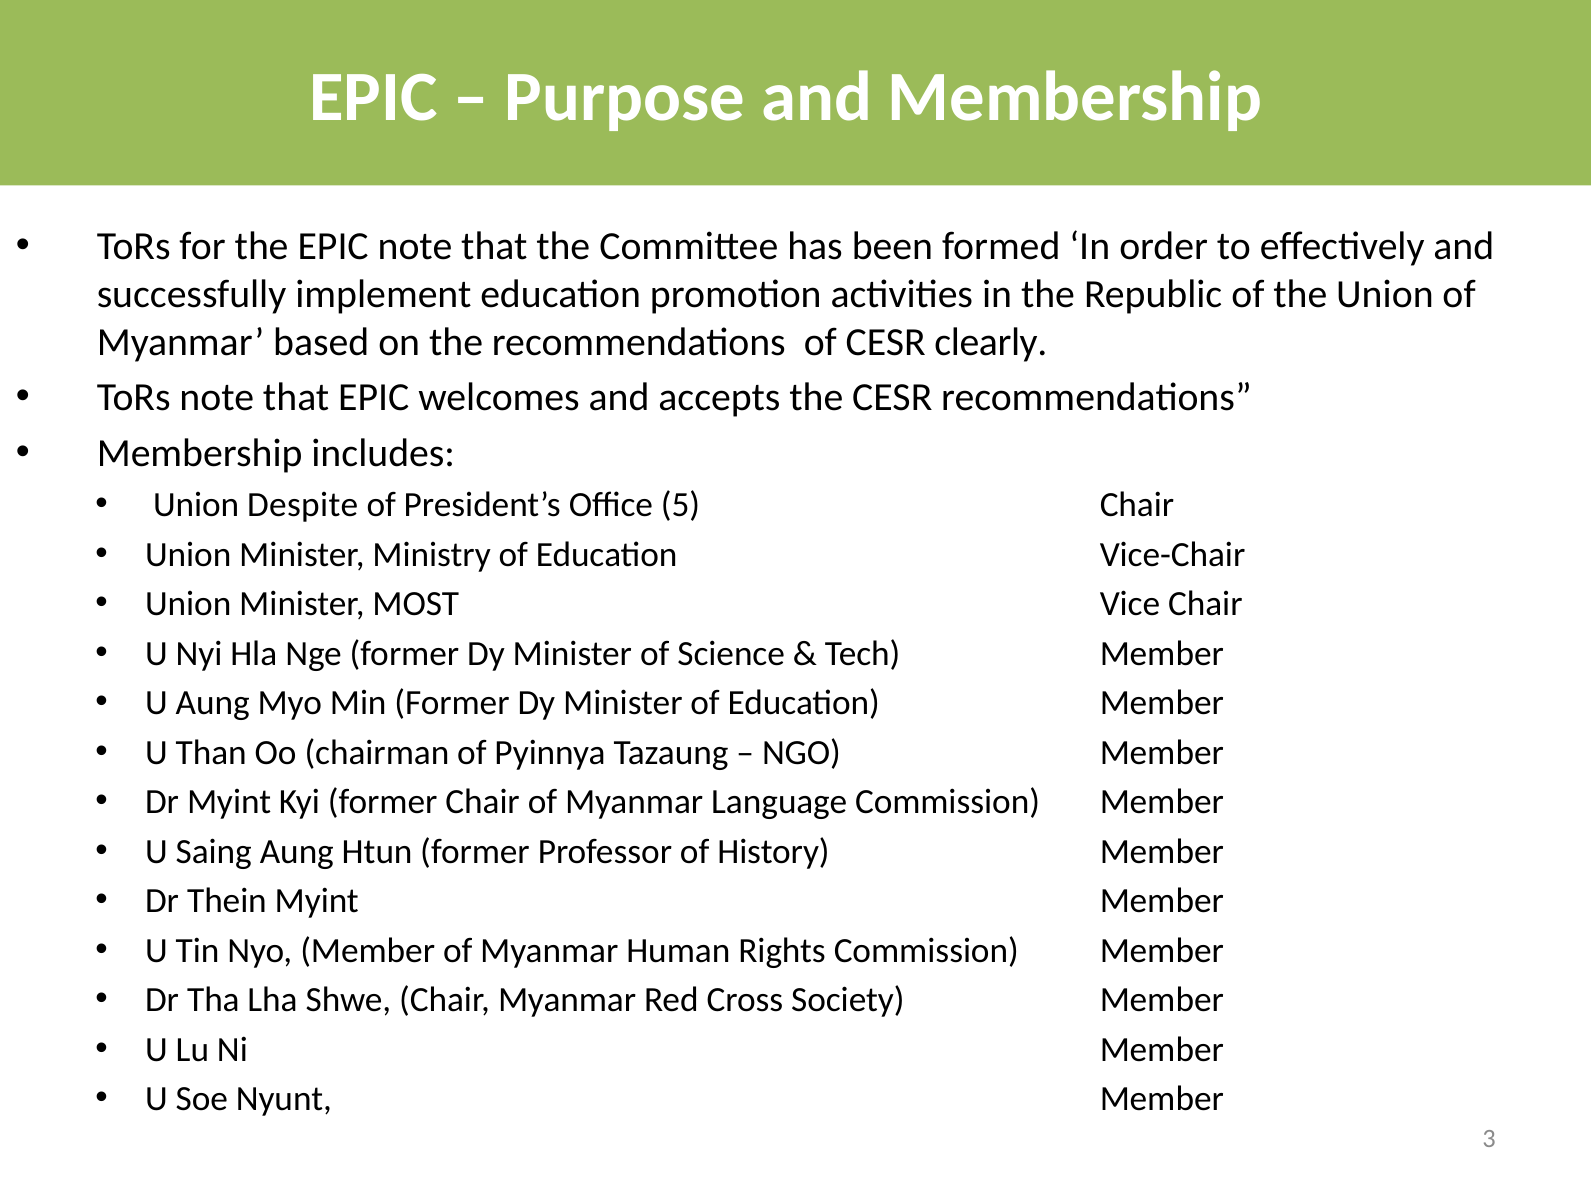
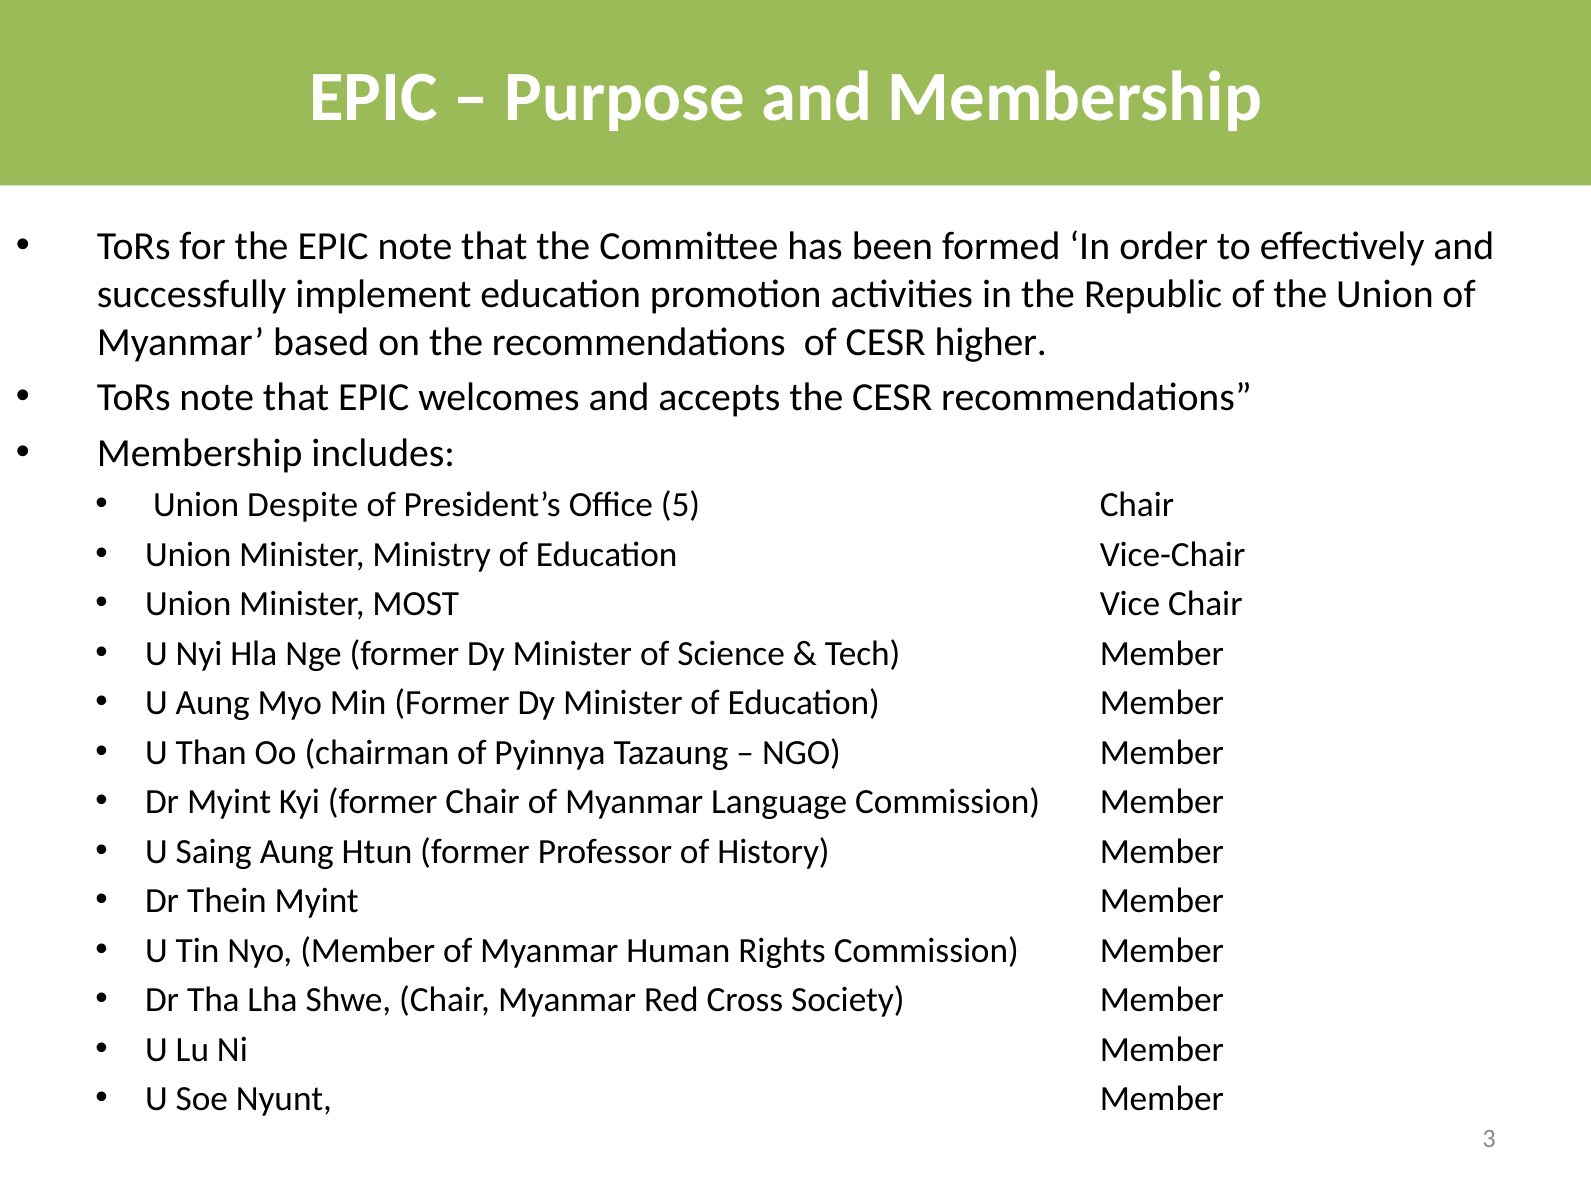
clearly: clearly -> higher (991, 342)
